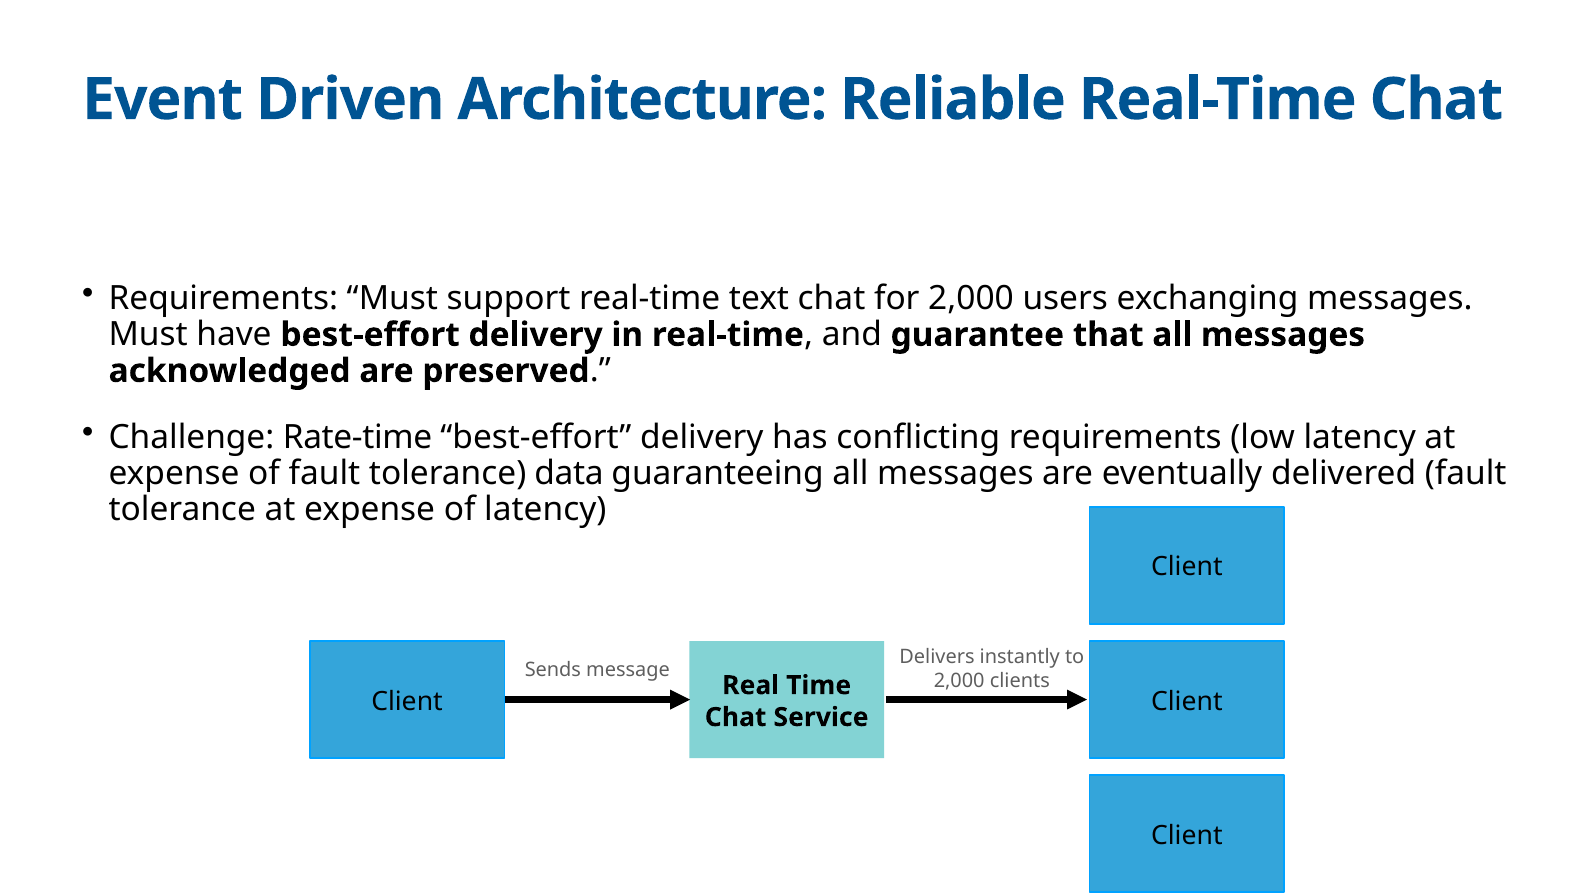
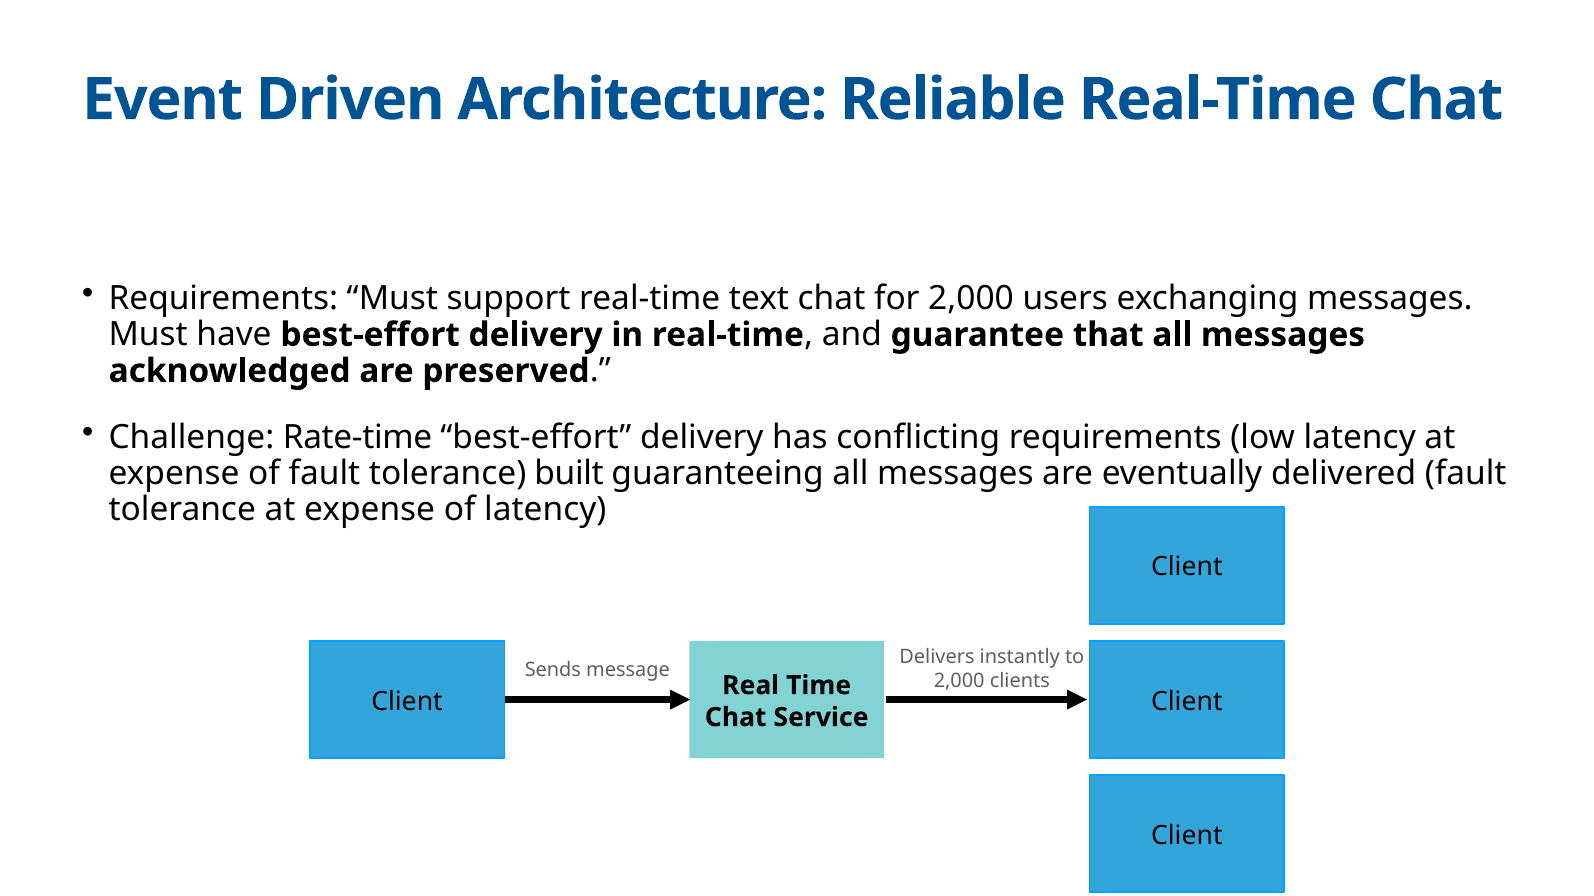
data: data -> built (569, 474)
